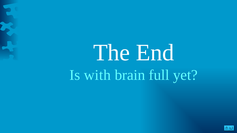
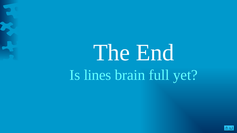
with: with -> lines (98, 75)
